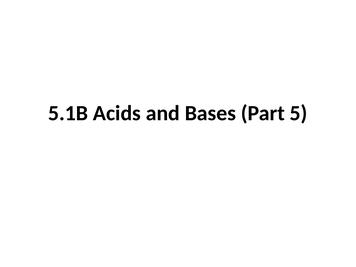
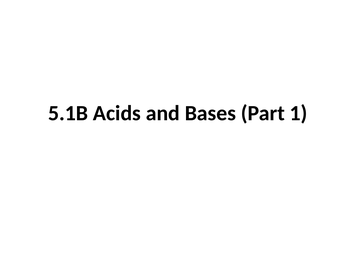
5: 5 -> 1 (299, 113)
